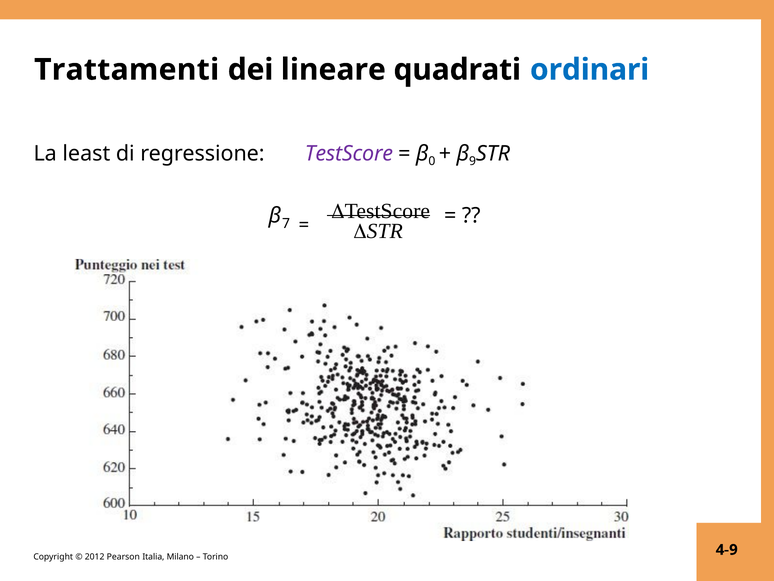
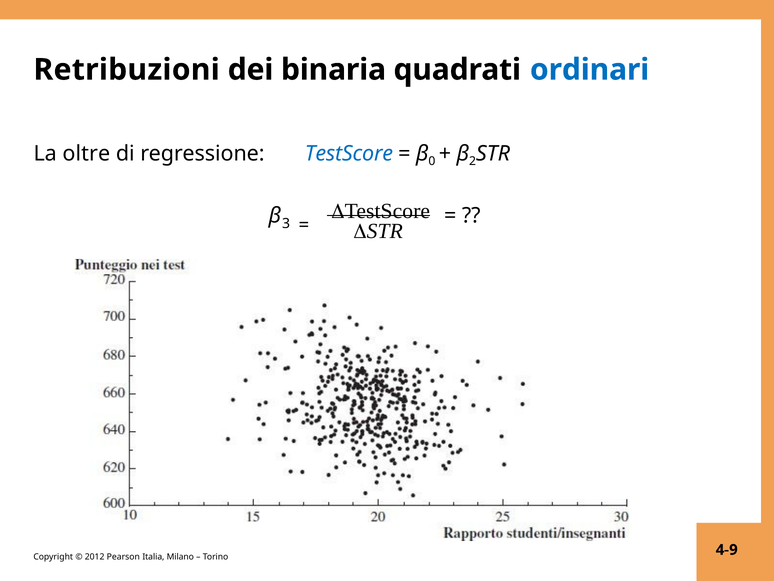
Trattamenti: Trattamenti -> Retribuzioni (127, 70)
lineare: lineare -> binaria (334, 70)
least: least -> oltre (86, 154)
TestScore colour: purple -> blue (349, 154)
9: 9 -> 2 (472, 161)
7: 7 -> 3 (286, 223)
